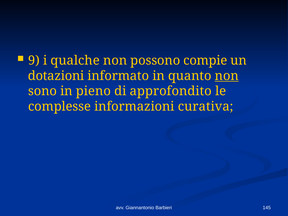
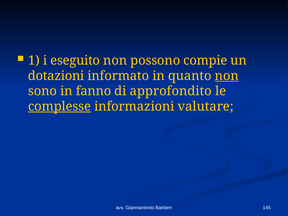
9: 9 -> 1 (34, 60)
qualche: qualche -> eseguito (75, 60)
pieno: pieno -> fanno (94, 91)
complesse underline: none -> present (60, 107)
curativa: curativa -> valutare (206, 107)
